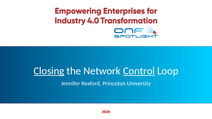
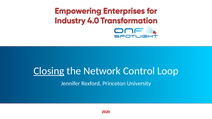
Control underline: present -> none (139, 71)
